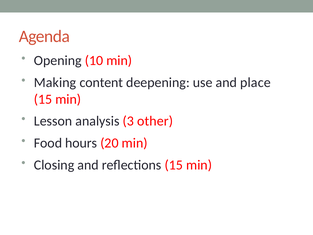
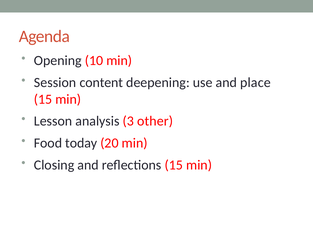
Making: Making -> Session (55, 82)
hours: hours -> today (81, 143)
